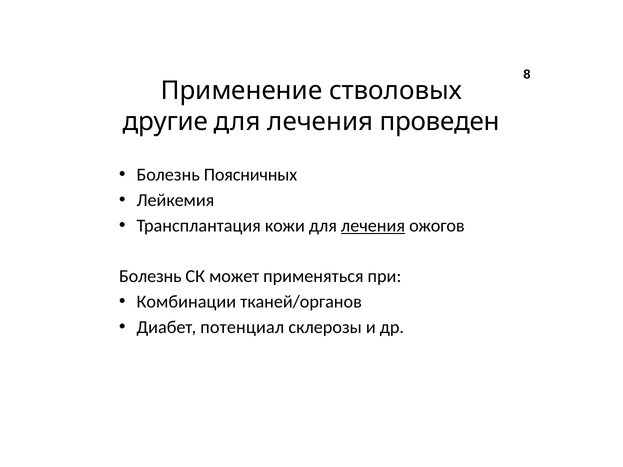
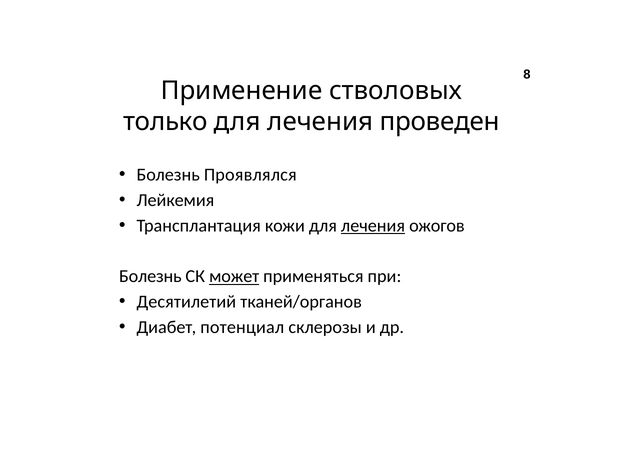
другие: другие -> только (165, 122)
Поясничных: Поясничных -> Проявлялся (250, 175)
может underline: none -> present (234, 277)
Комбинации: Комбинации -> Десятилетий (186, 302)
